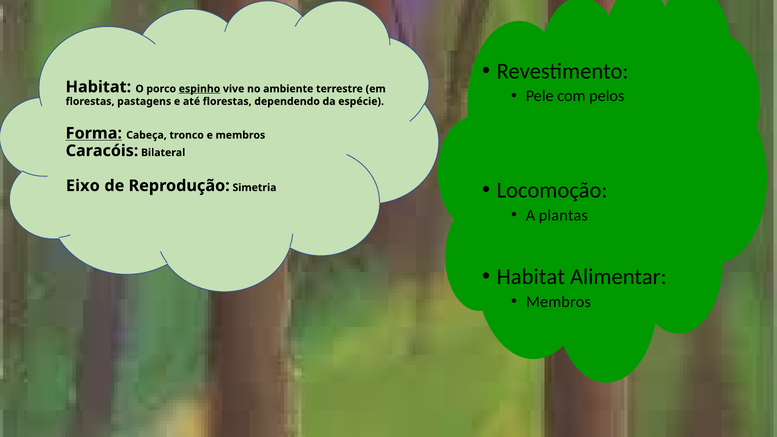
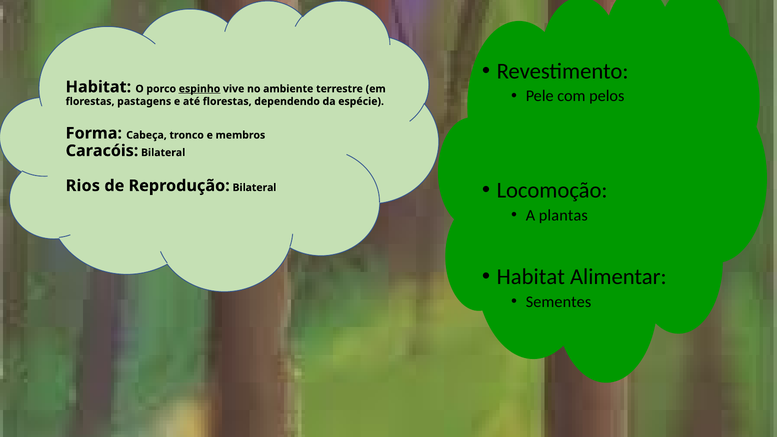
Forma underline: present -> none (94, 133)
Eixo: Eixo -> Rios (83, 186)
Reprodução Simetria: Simetria -> Bilateral (255, 188)
Membros: Membros -> Sementes (558, 302)
